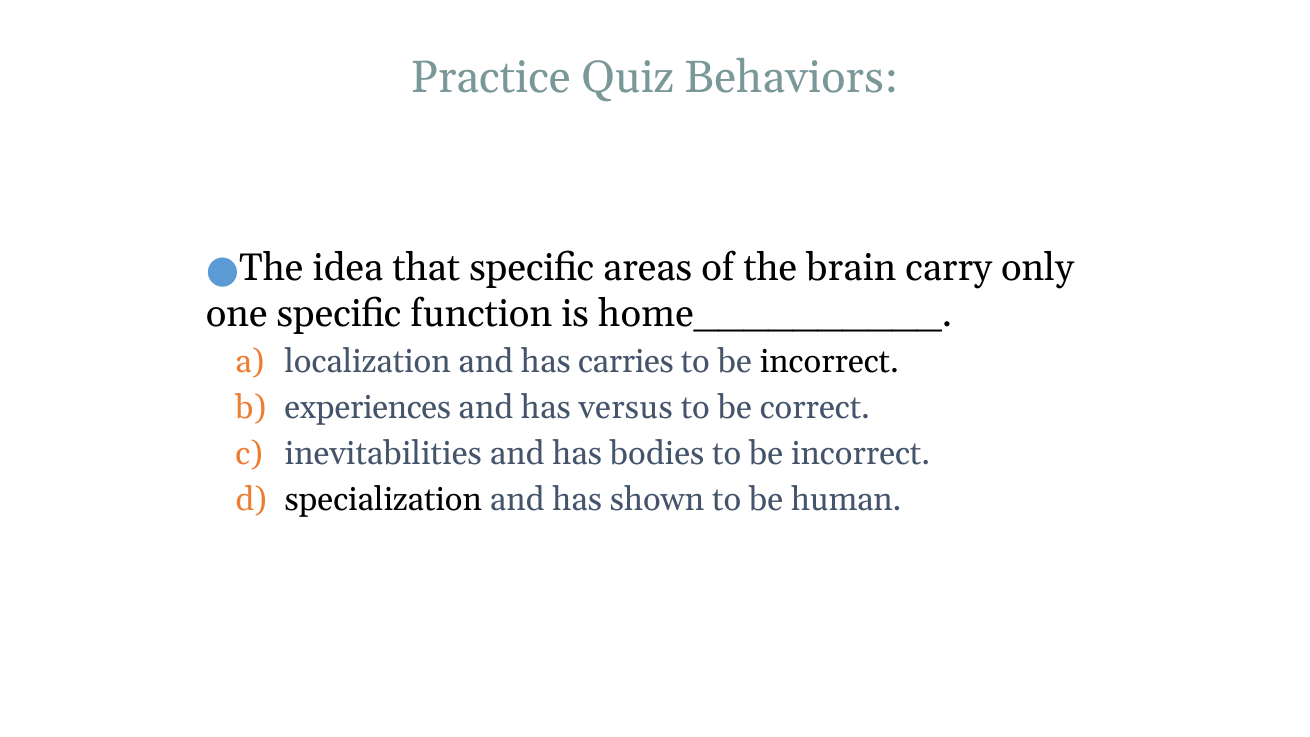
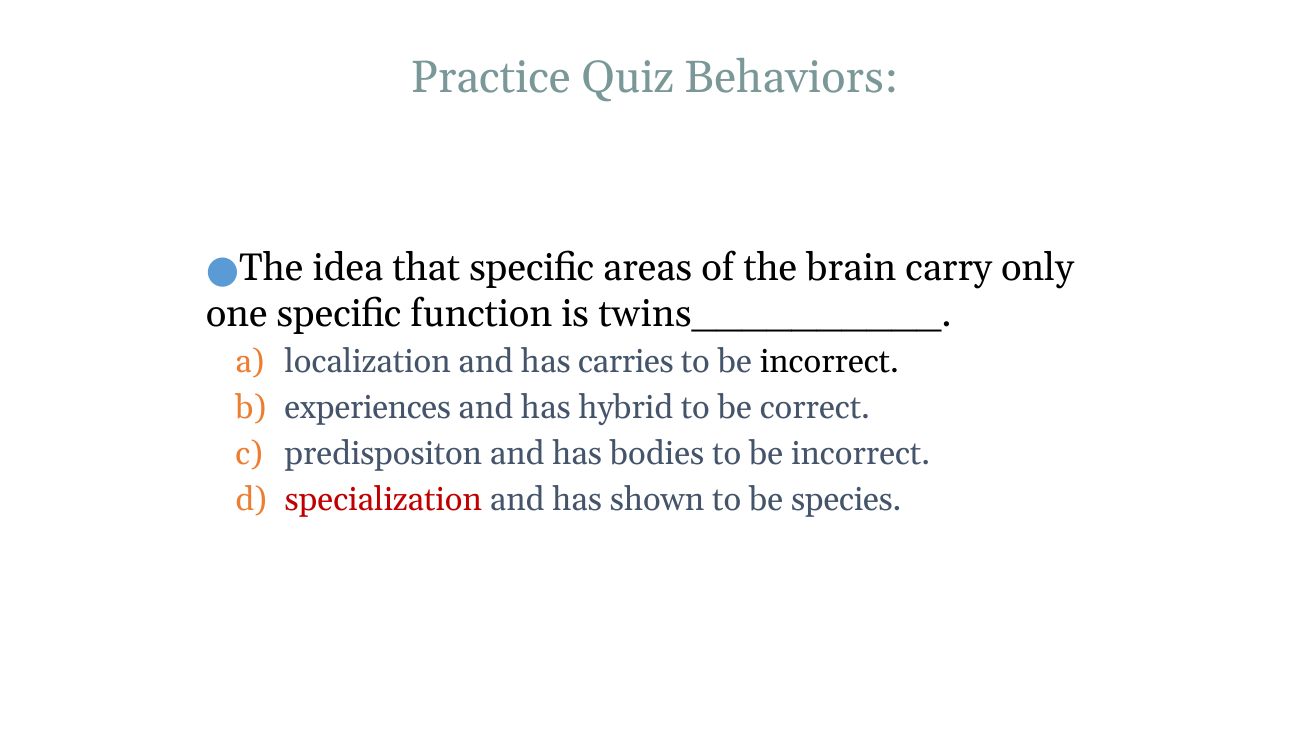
home__________: home__________ -> twins__________ (775, 313)
versus: versus -> hybrid (626, 408)
inevitabilities: inevitabilities -> predispositon (383, 454)
specialization colour: black -> red (383, 500)
human: human -> species (846, 500)
